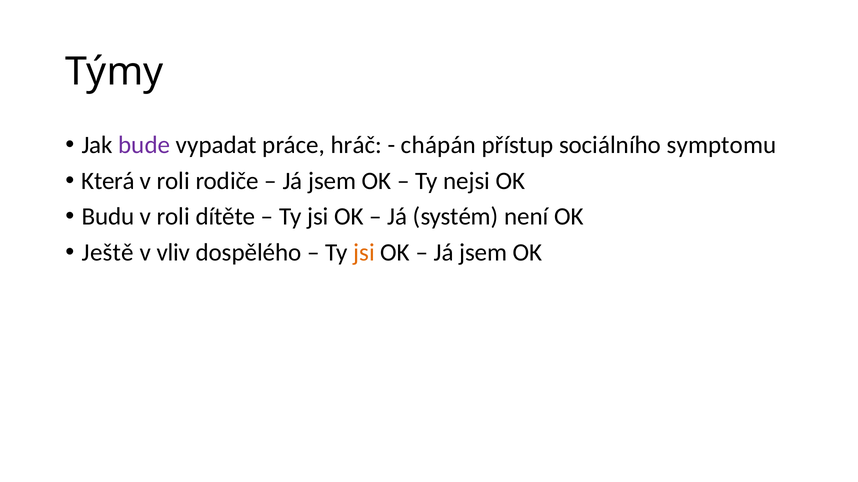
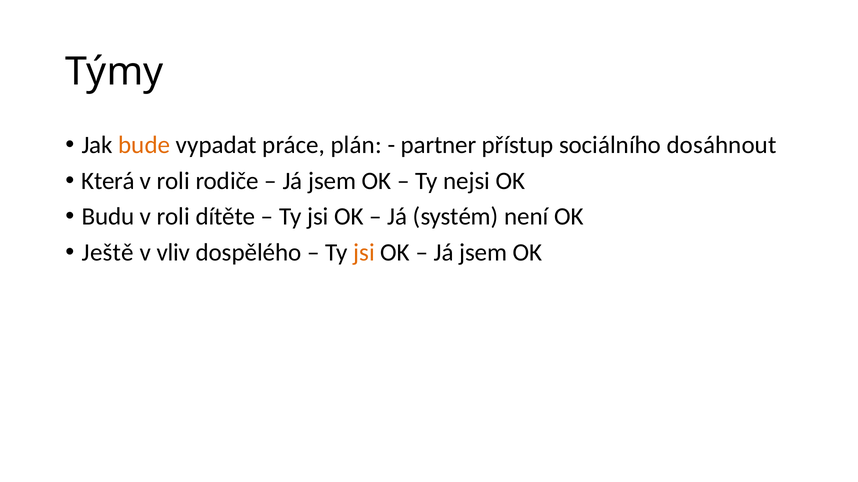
bude colour: purple -> orange (144, 145)
hráč: hráč -> plán (356, 145)
chápán: chápán -> partner (439, 145)
symptomu: symptomu -> dosáhnout (722, 145)
